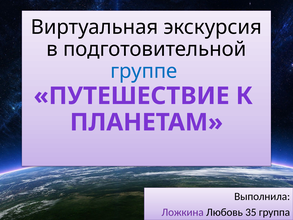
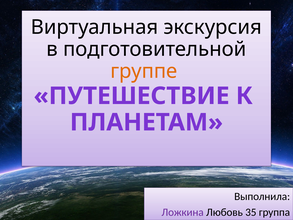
группе colour: blue -> orange (144, 71)
